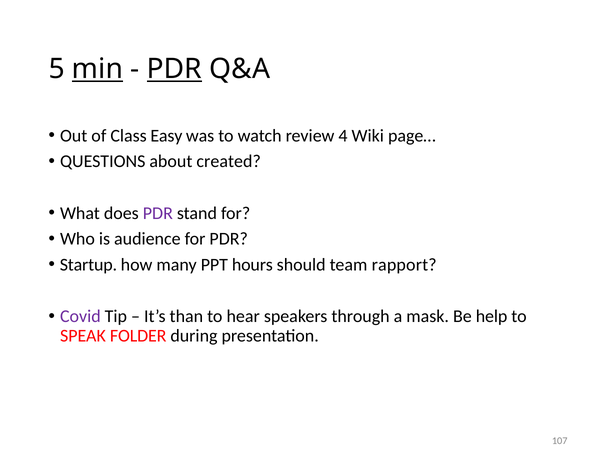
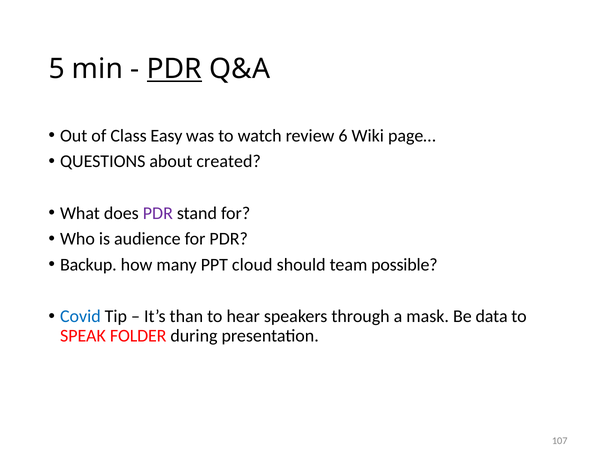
min underline: present -> none (97, 69)
4: 4 -> 6 (343, 136)
Startup: Startup -> Backup (88, 265)
hours: hours -> cloud (252, 265)
rapport: rapport -> possible (404, 265)
Covid colour: purple -> blue (80, 316)
help: help -> data (492, 316)
